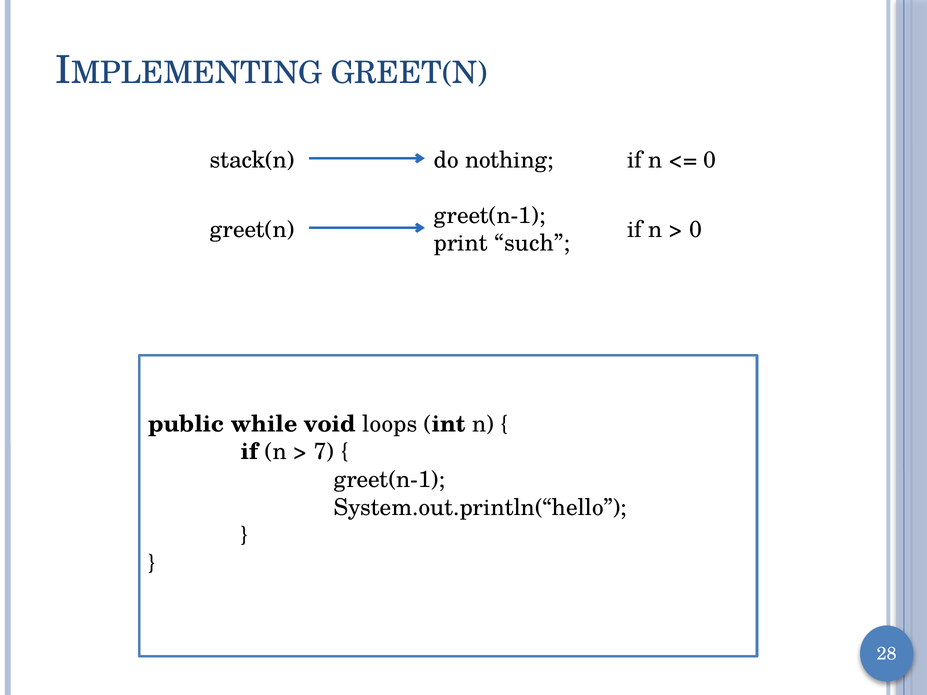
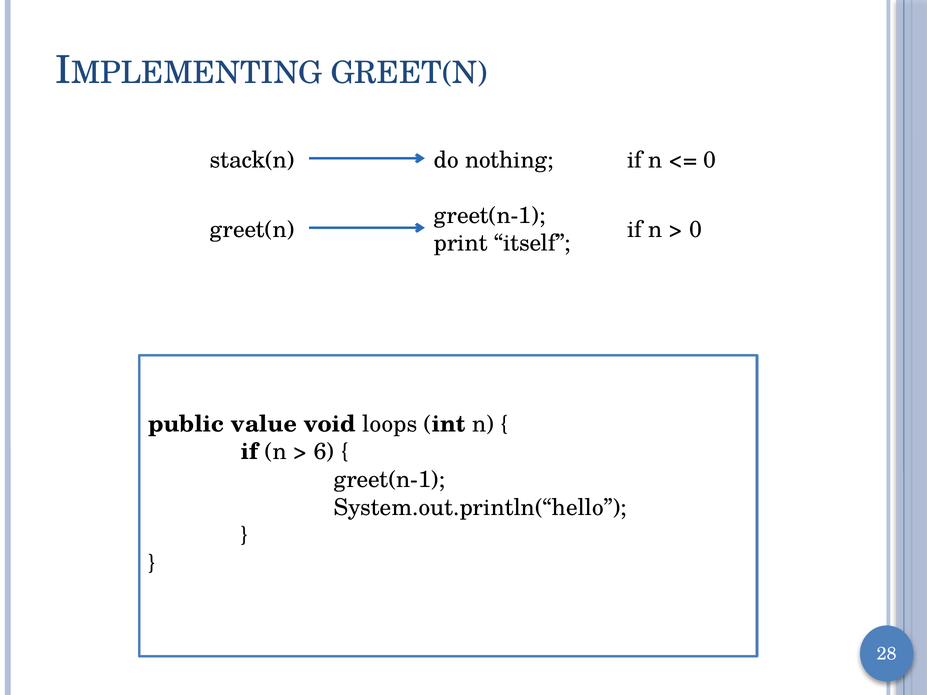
such: such -> itself (533, 243)
while: while -> value (264, 424)
7: 7 -> 6 (324, 452)
